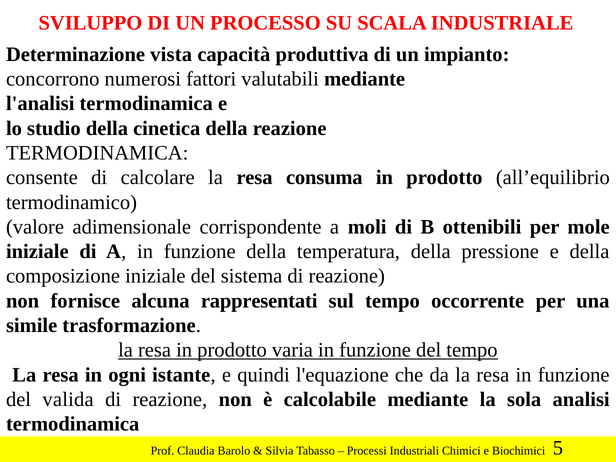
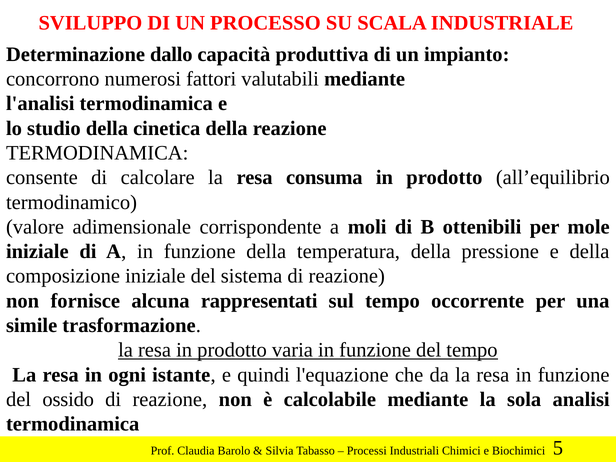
vista: vista -> dallo (171, 54)
valida: valida -> ossido (68, 399)
